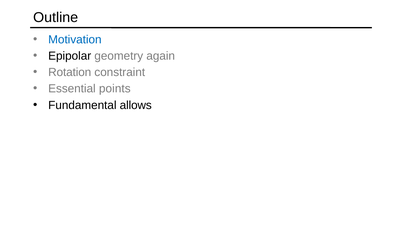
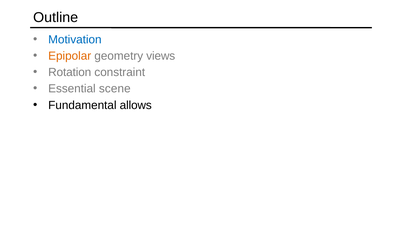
Epipolar colour: black -> orange (70, 56)
again: again -> views (161, 56)
points: points -> scene (115, 89)
